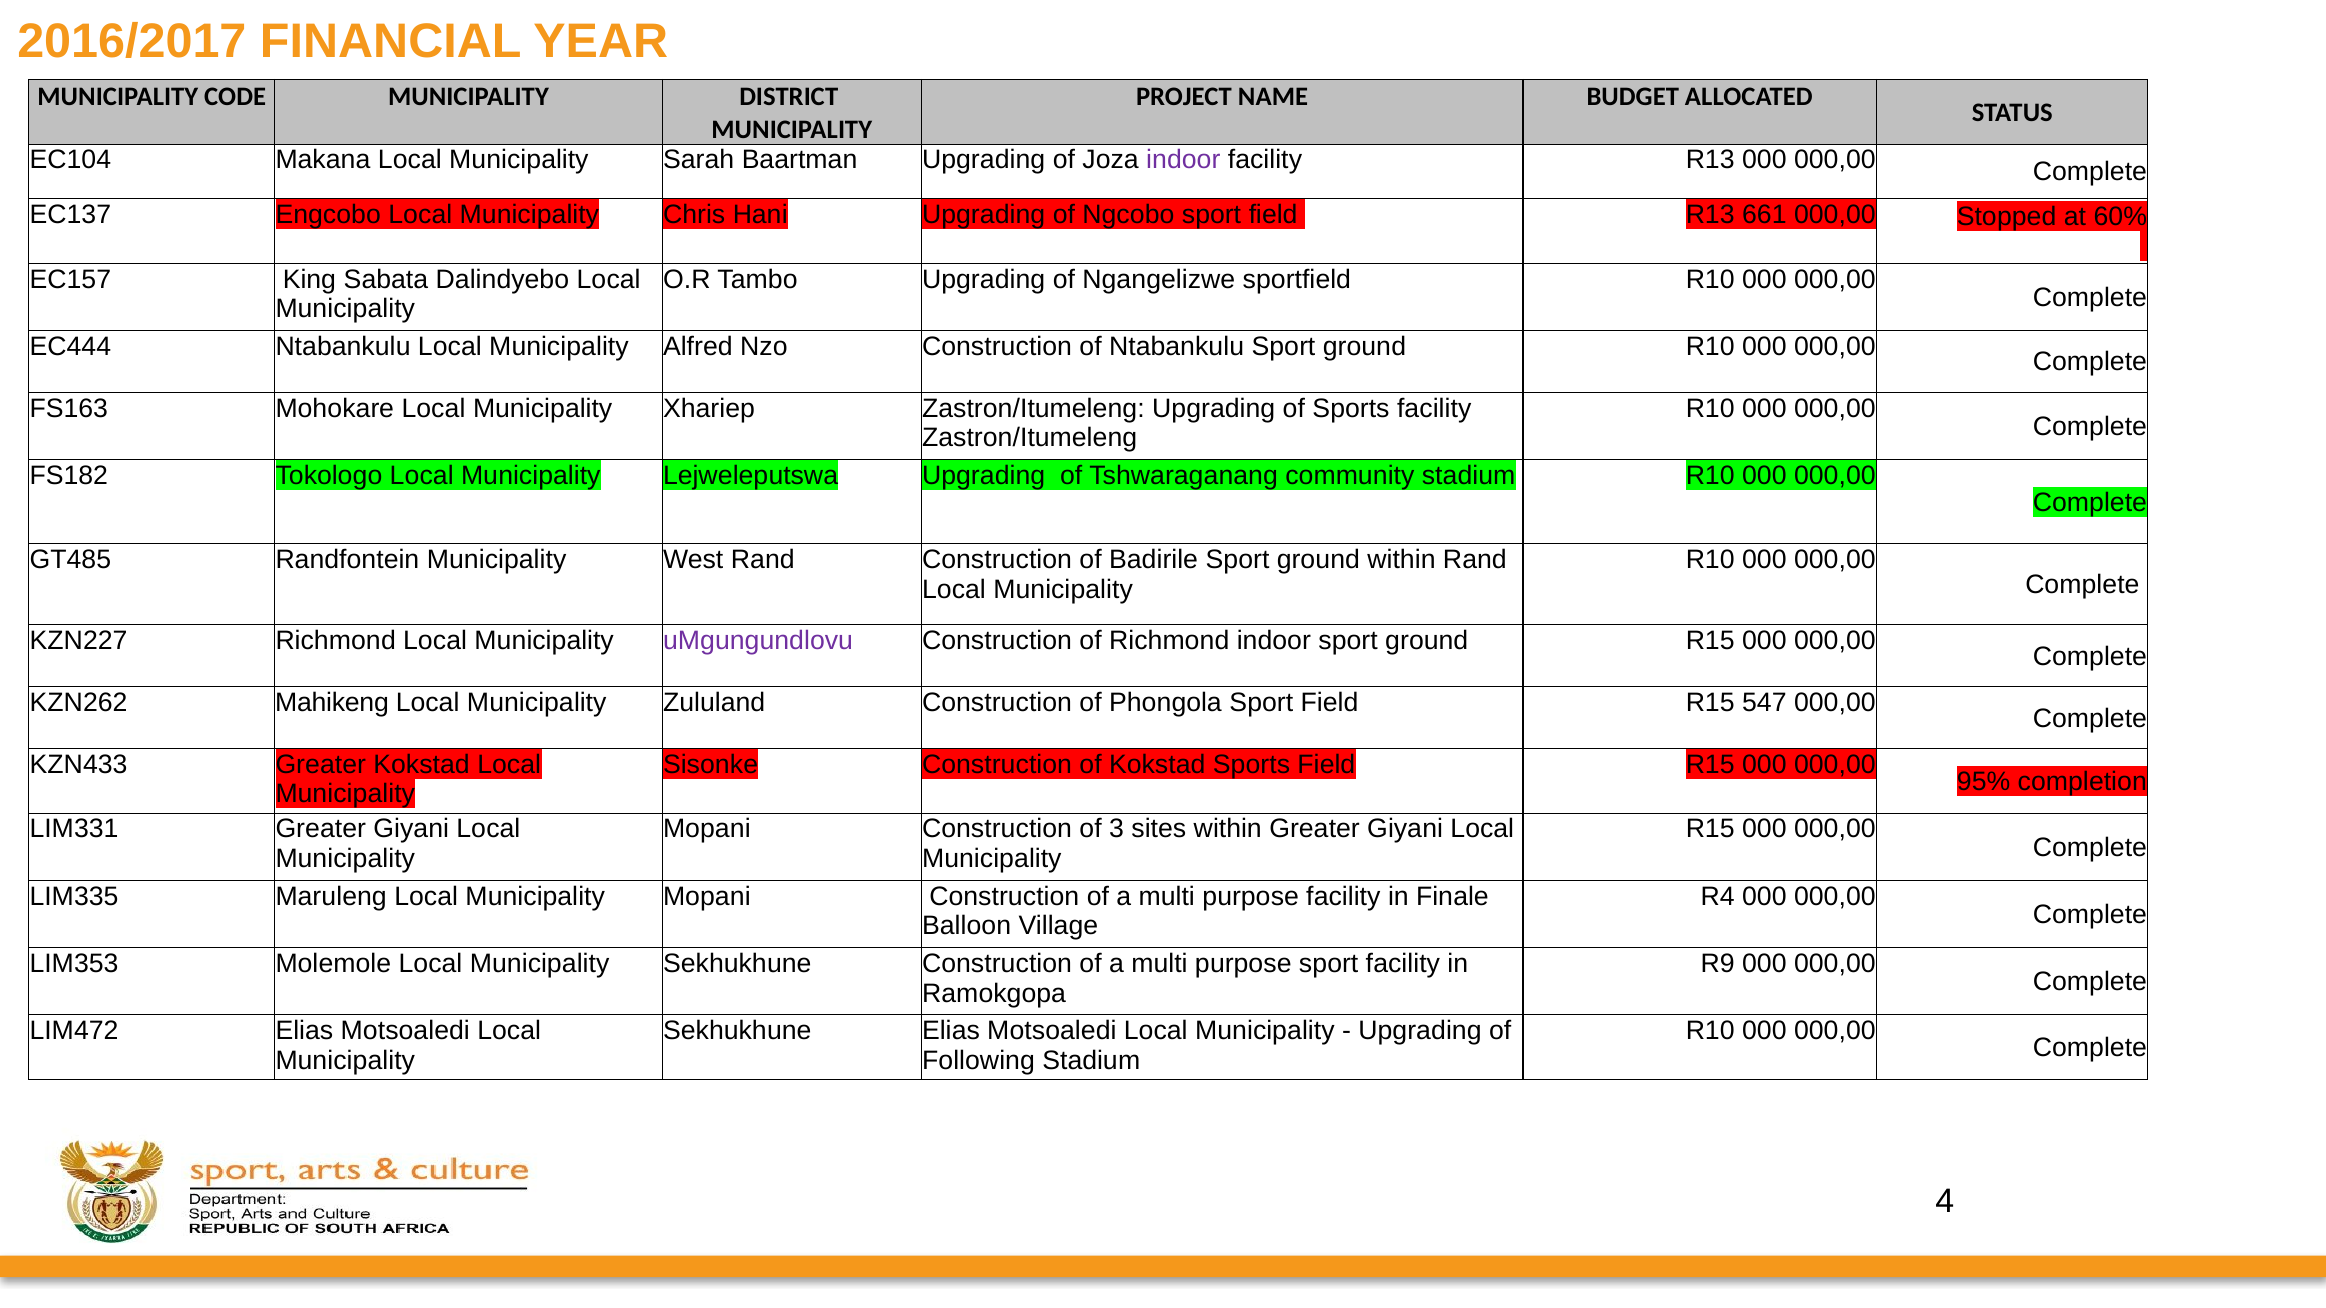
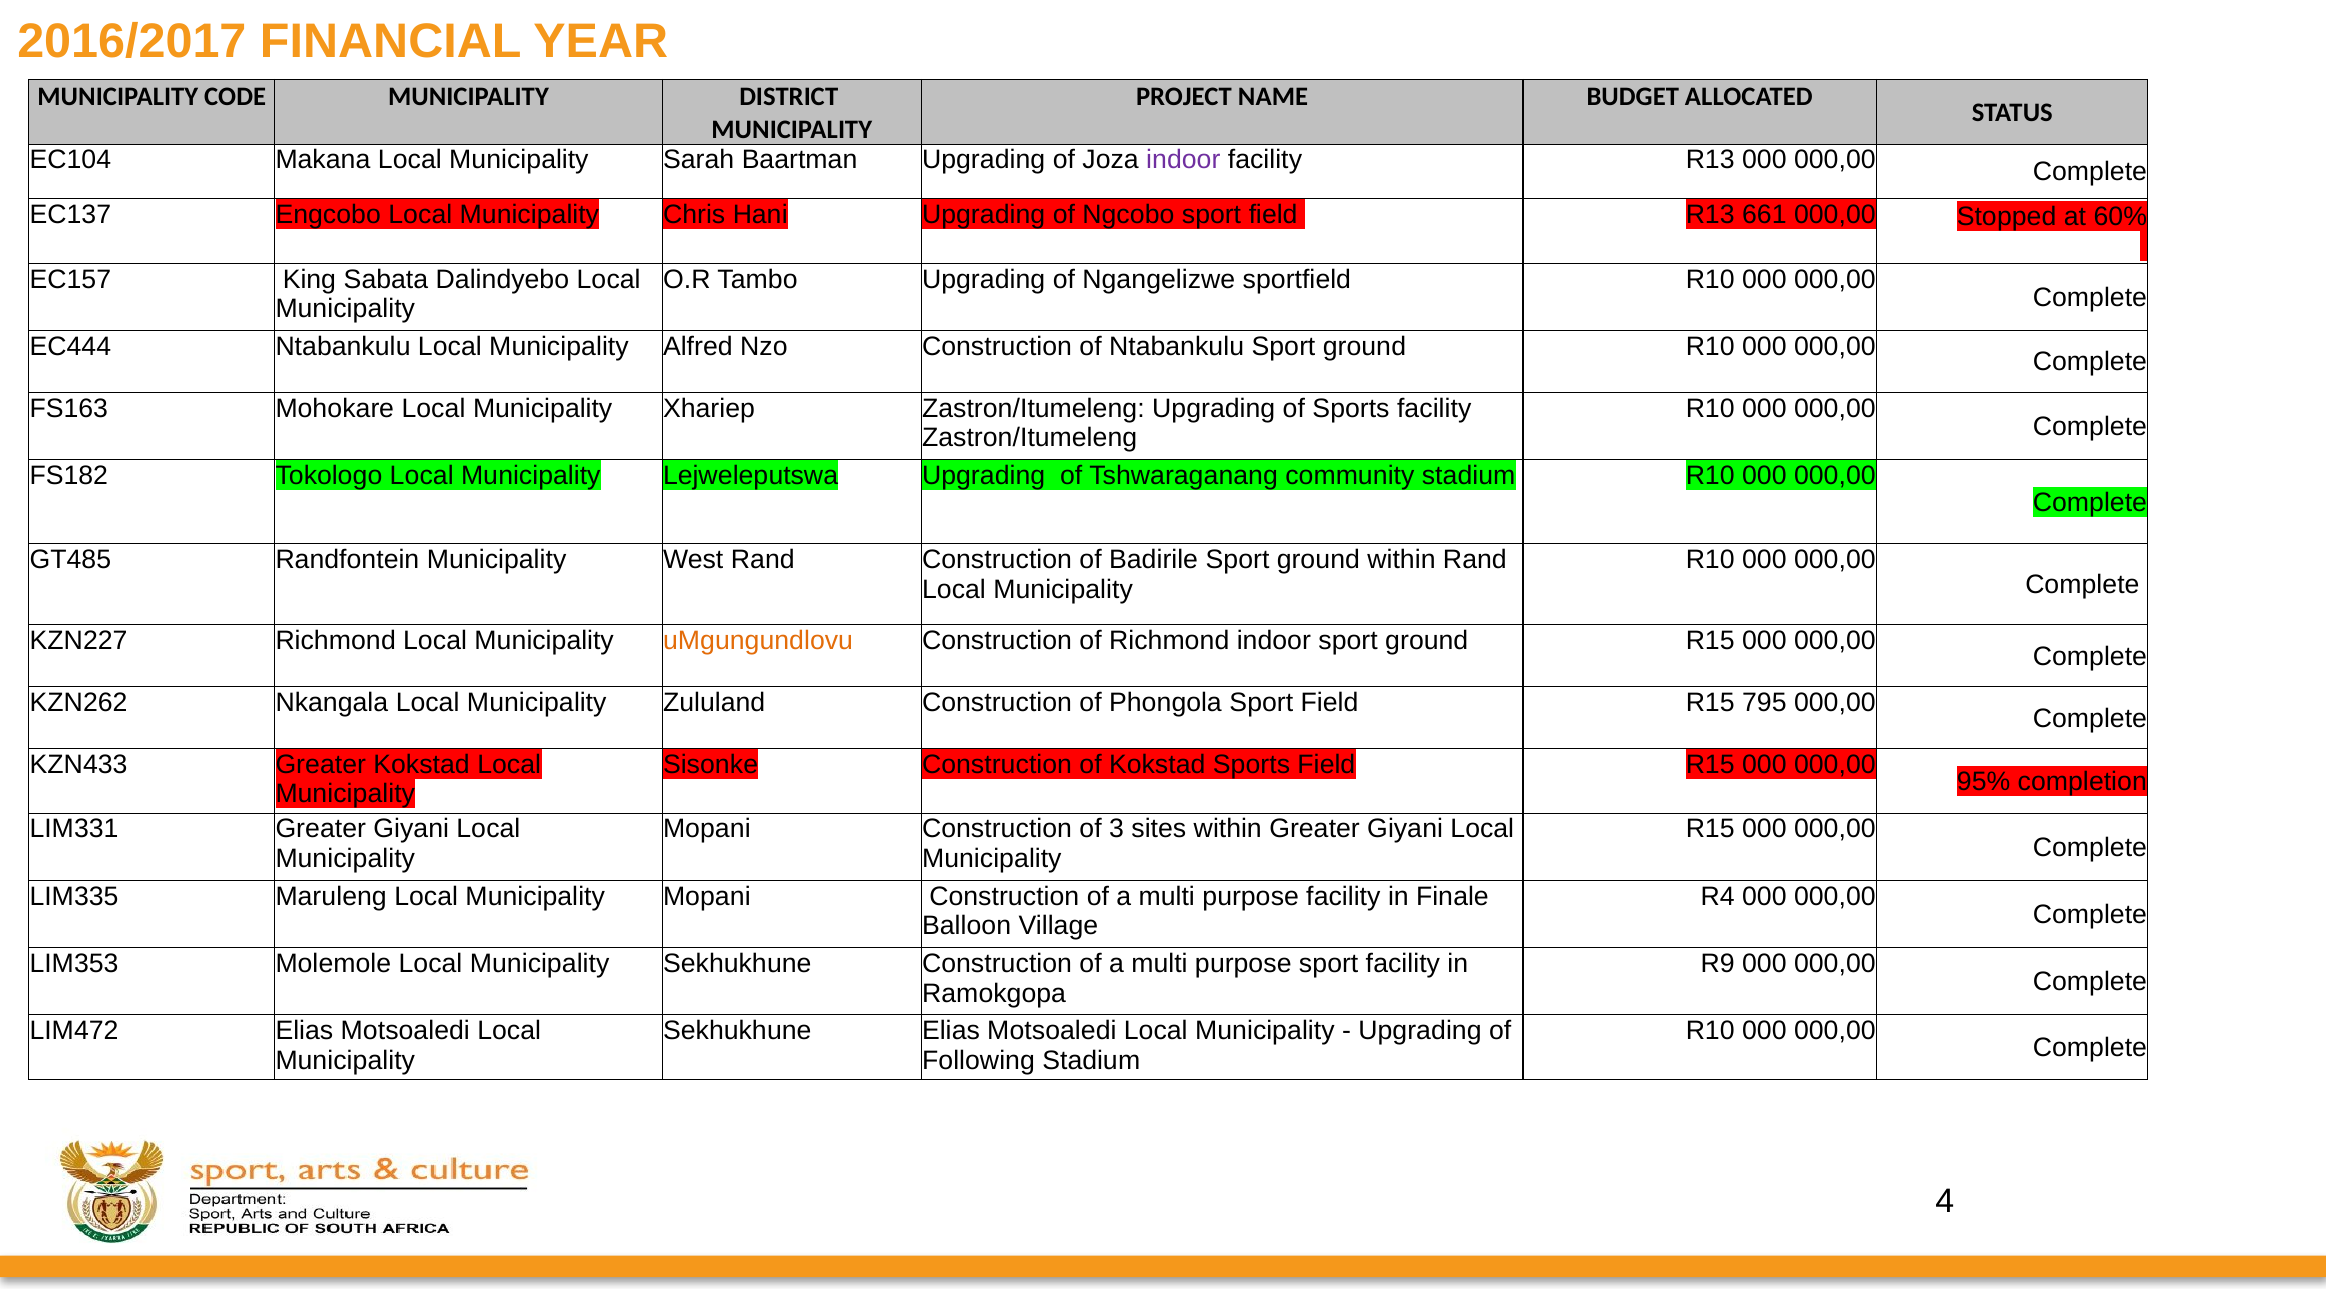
uMgungundlovu colour: purple -> orange (758, 641)
Mahikeng: Mahikeng -> Nkangala (332, 703)
547: 547 -> 795 (1764, 703)
